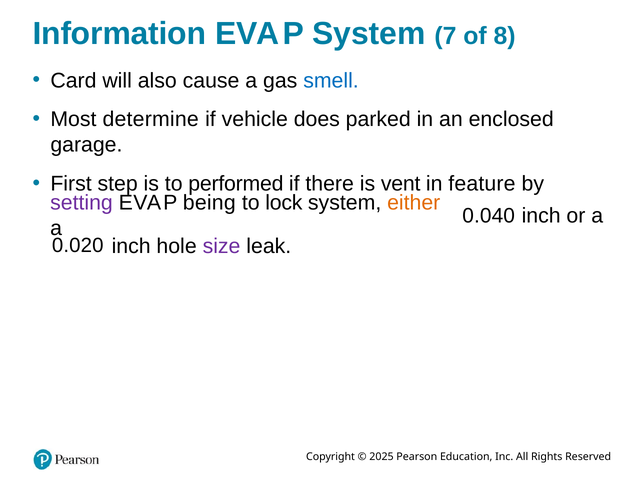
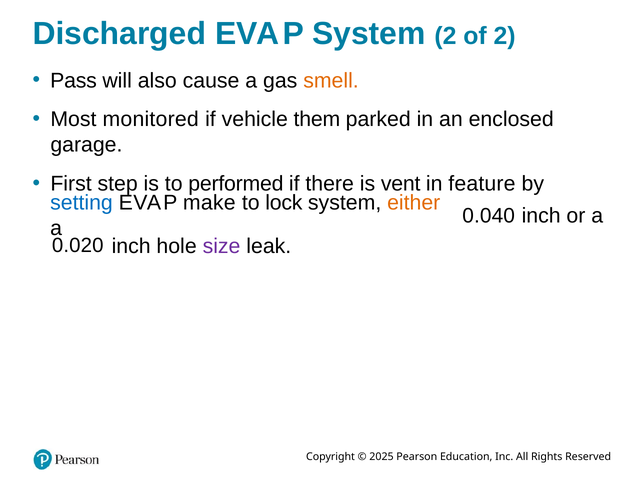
Information: Information -> Discharged (119, 33)
System 7: 7 -> 2 (446, 36)
of 8: 8 -> 2 (505, 36)
Card: Card -> Pass (74, 80)
smell colour: blue -> orange (331, 80)
determine: determine -> monitored (151, 119)
does: does -> them (317, 119)
setting colour: purple -> blue (81, 203)
being: being -> make (209, 203)
